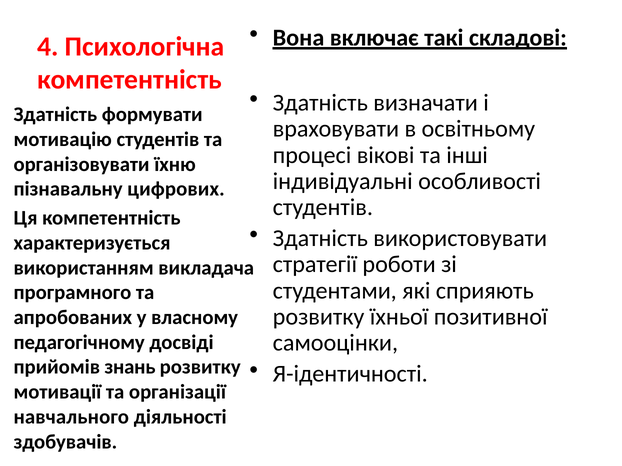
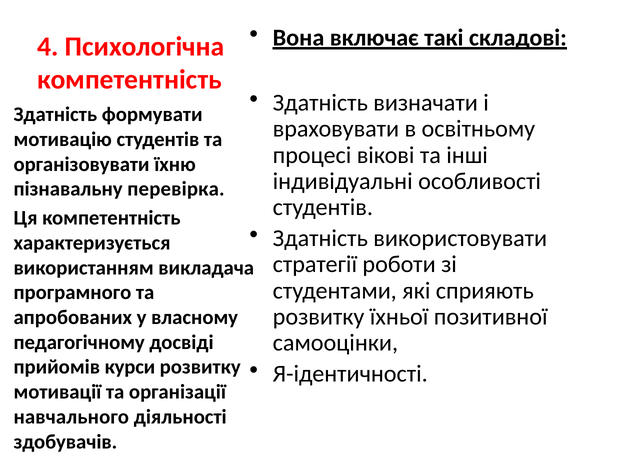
цифрових: цифрових -> перевірка (176, 189)
знань: знань -> курси (130, 368)
